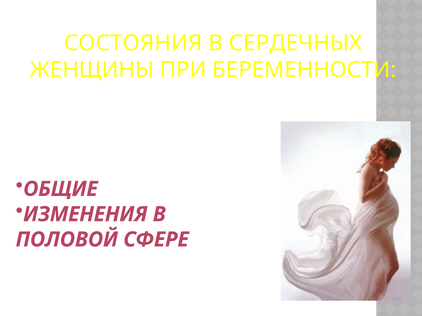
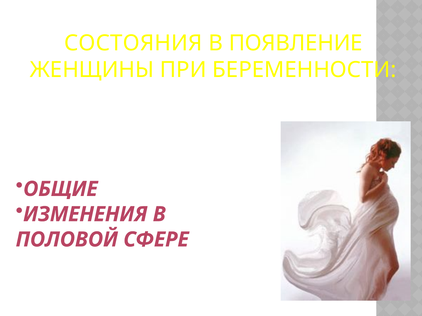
СЕРДЕЧНЫХ: СЕРДЕЧНЫХ -> ПОЯВЛЕНИЕ (296, 43)
